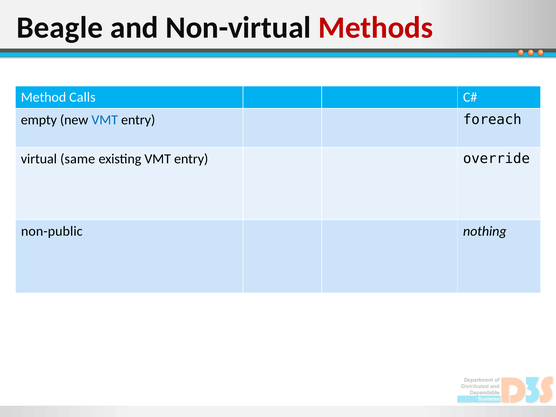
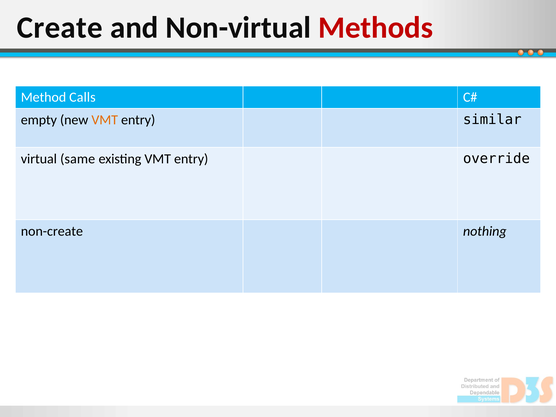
Beagle: Beagle -> Create (60, 28)
VMT colour: blue -> orange (105, 120)
foreach: foreach -> similar (492, 120)
non-public: non-public -> non-create (52, 231)
